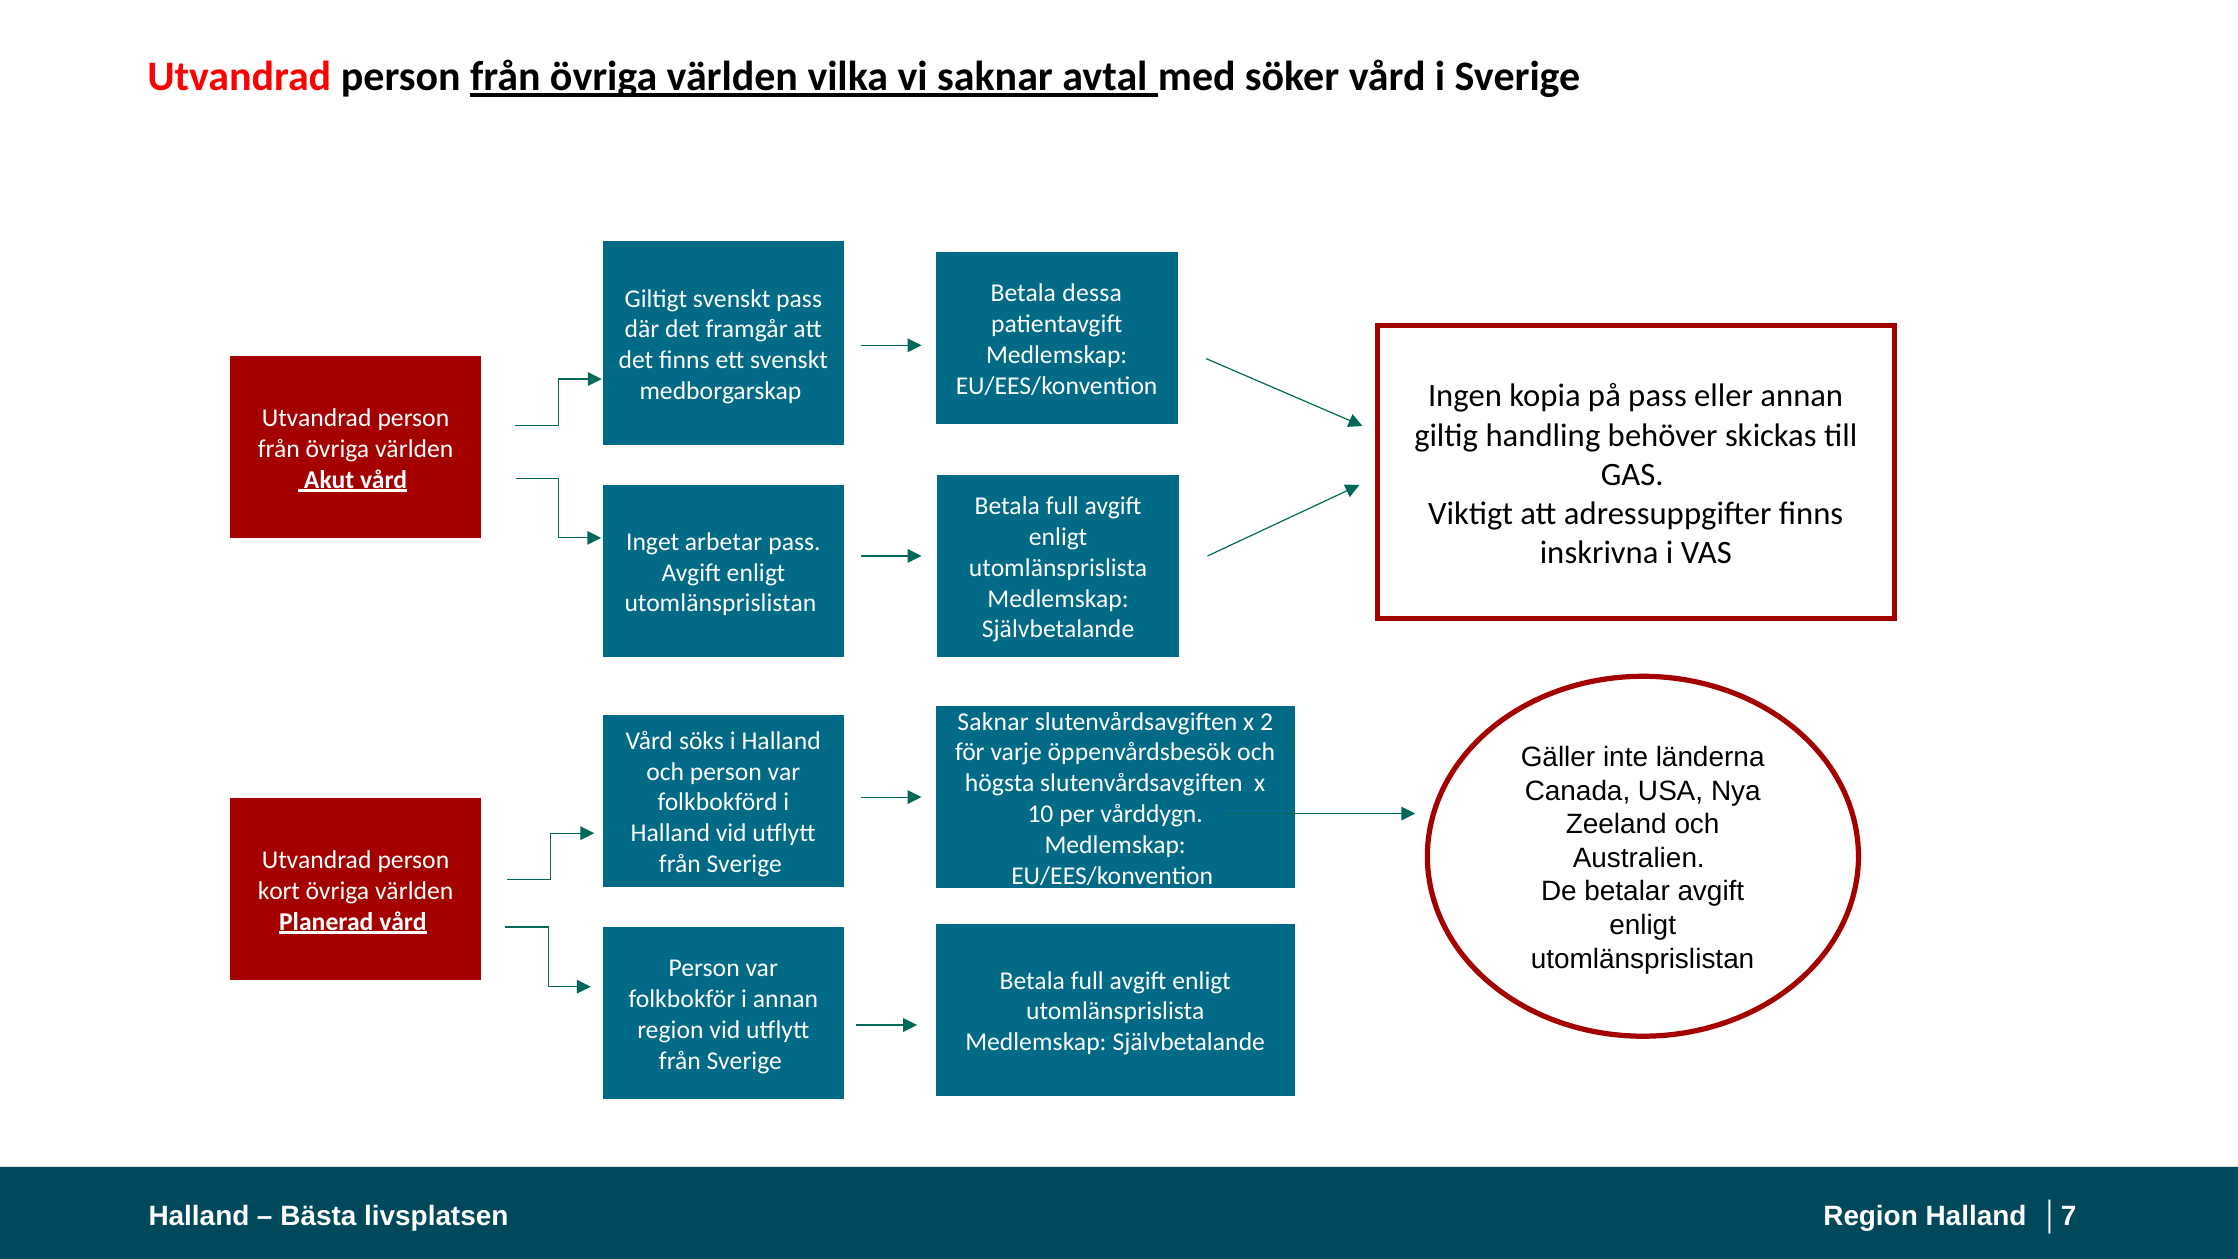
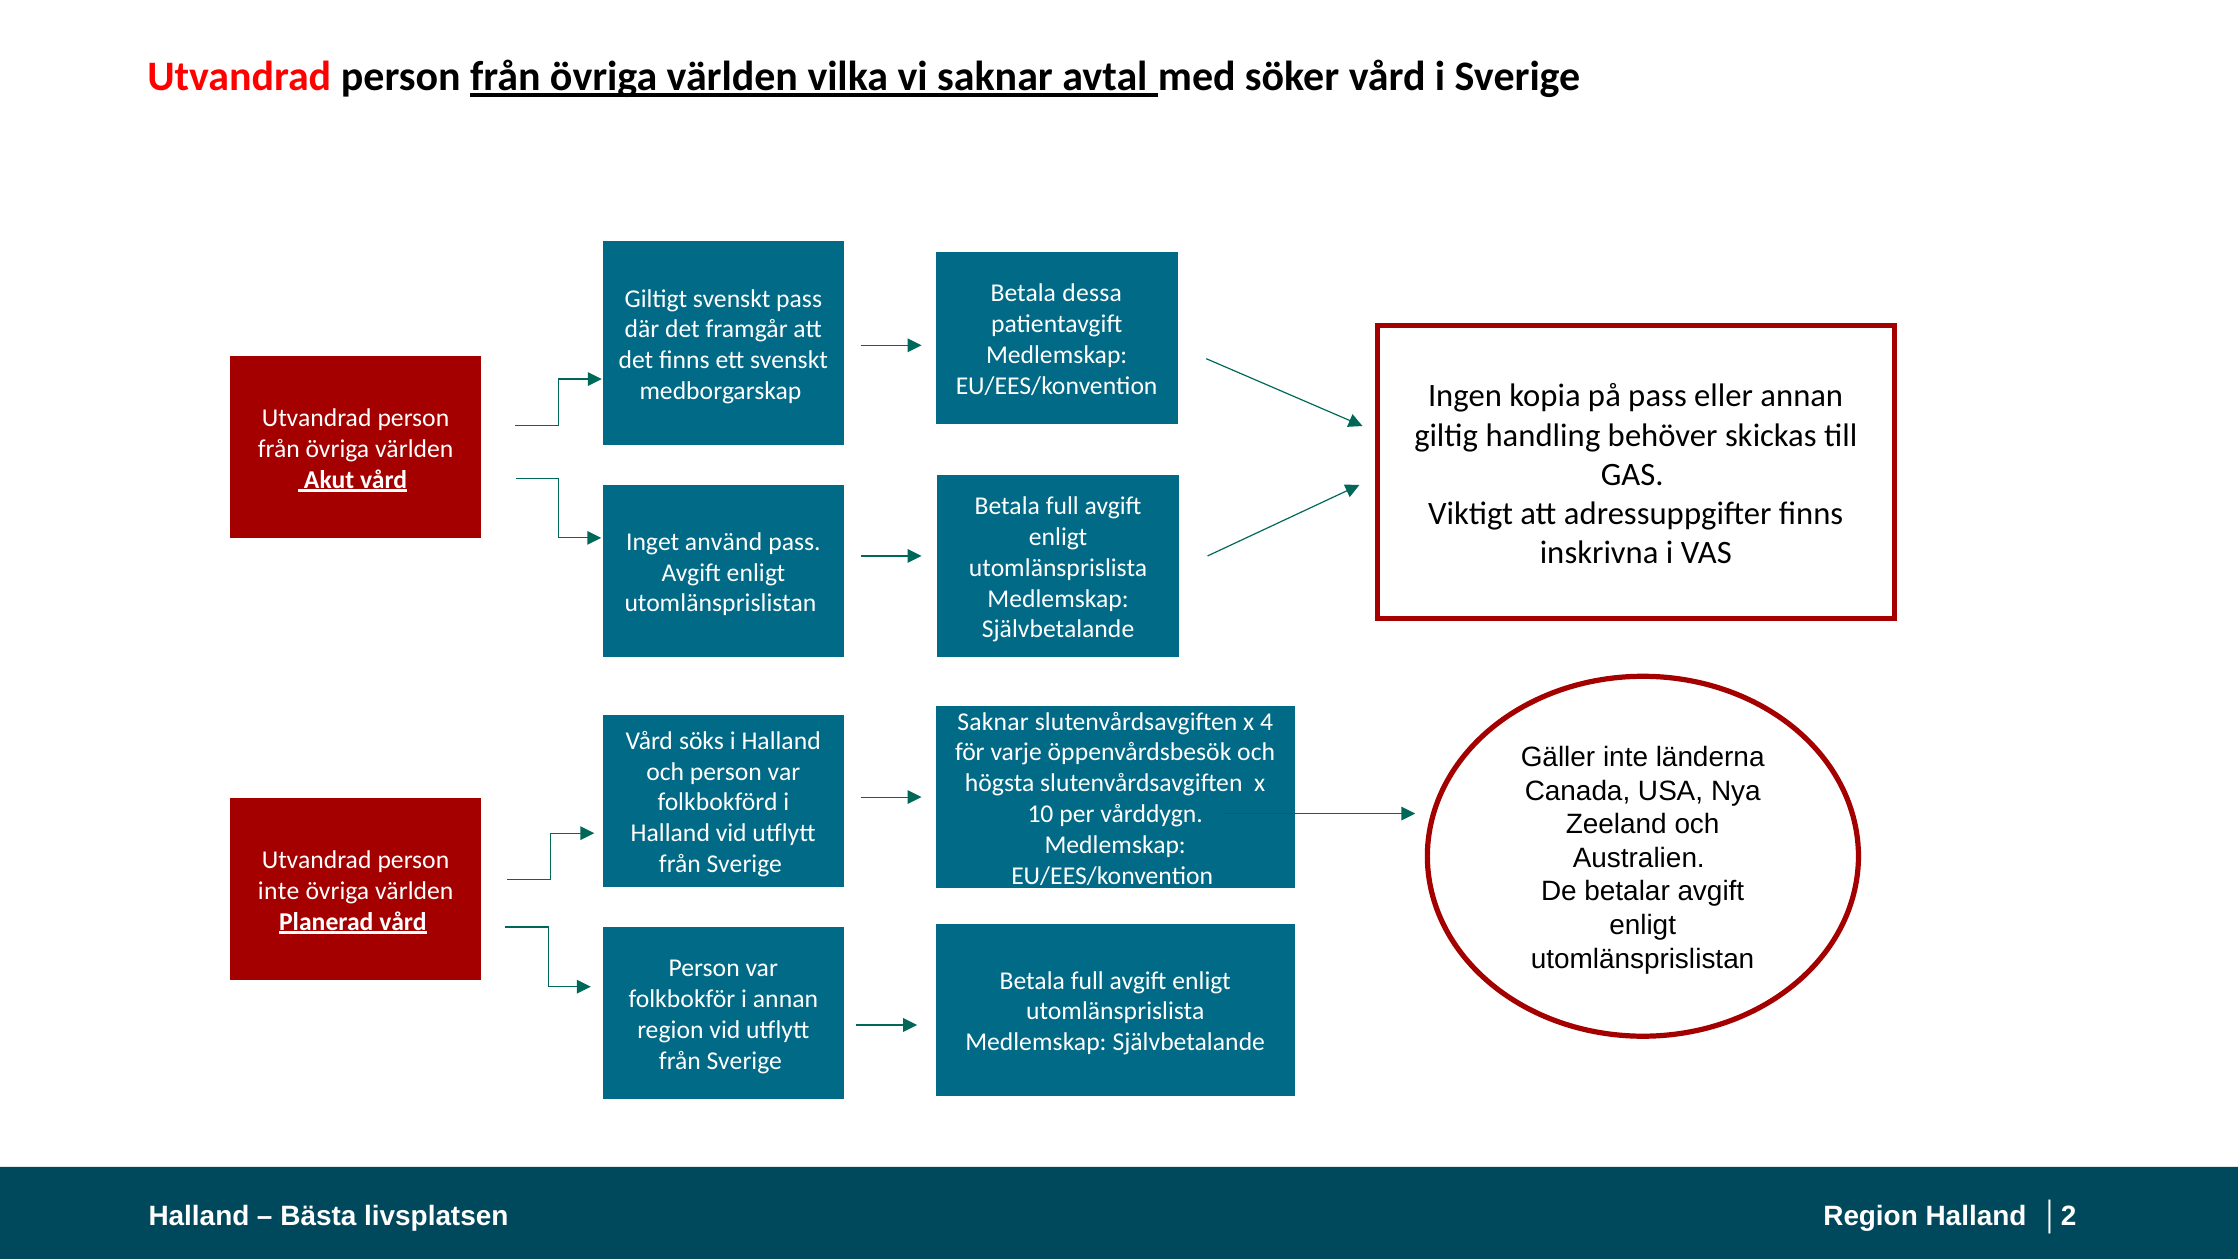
arbetar: arbetar -> använd (724, 542)
2: 2 -> 4 (1267, 721)
kort: kort -> inte (279, 891)
7: 7 -> 2 (2069, 1216)
